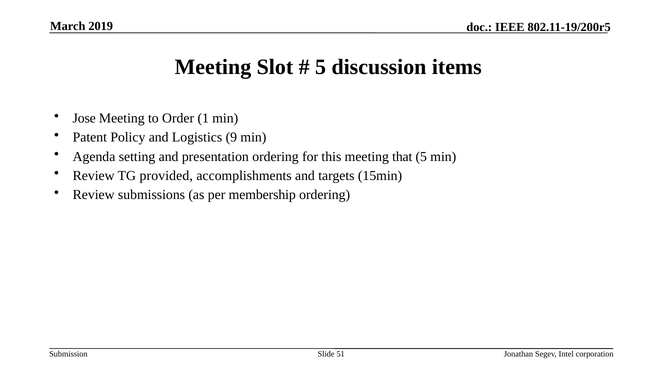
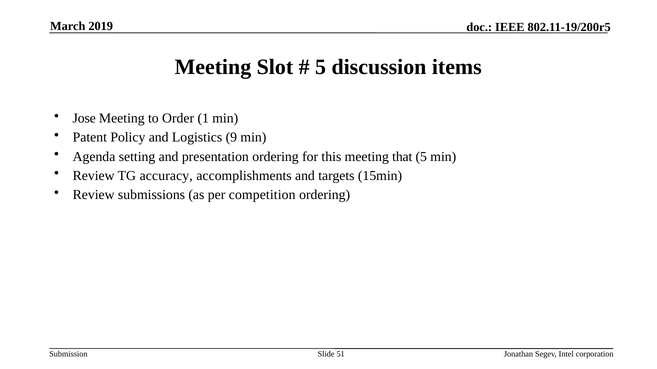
provided: provided -> accuracy (166, 176)
membership: membership -> competition (262, 195)
